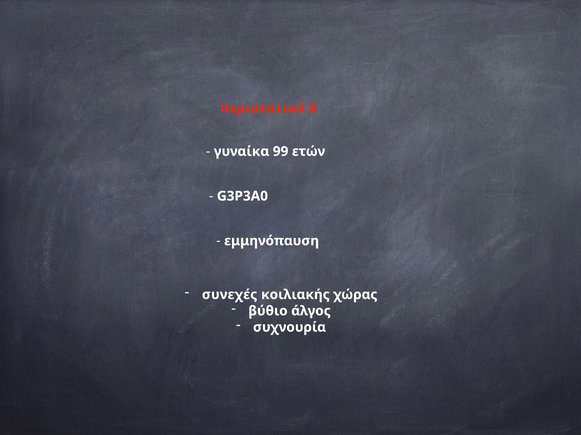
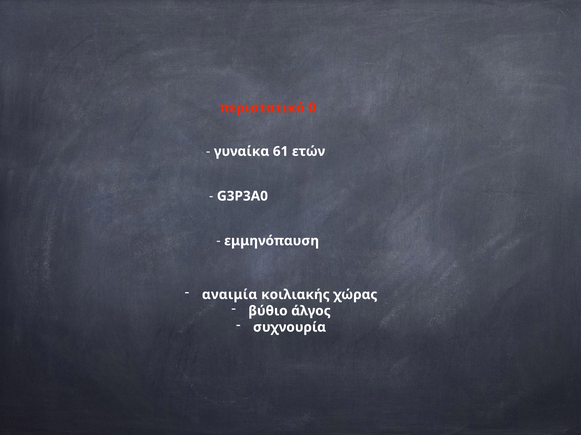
6: 6 -> 0 (312, 108)
99: 99 -> 61 (281, 152)
συνεχές: συνεχές -> αναιμία (230, 295)
